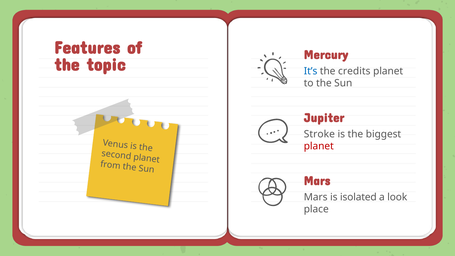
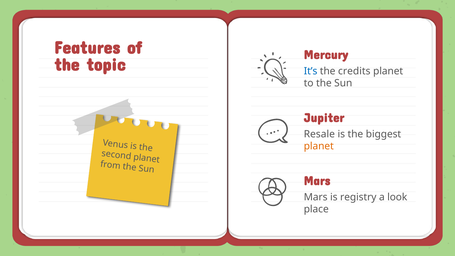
Stroke: Stroke -> Resale (319, 134)
planet colour: red -> orange (319, 146)
isolated: isolated -> registry (358, 197)
